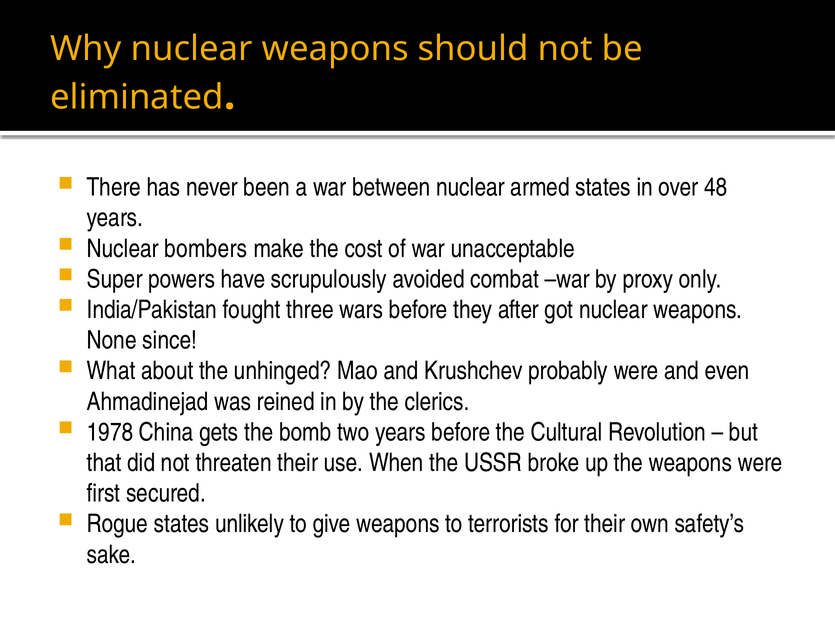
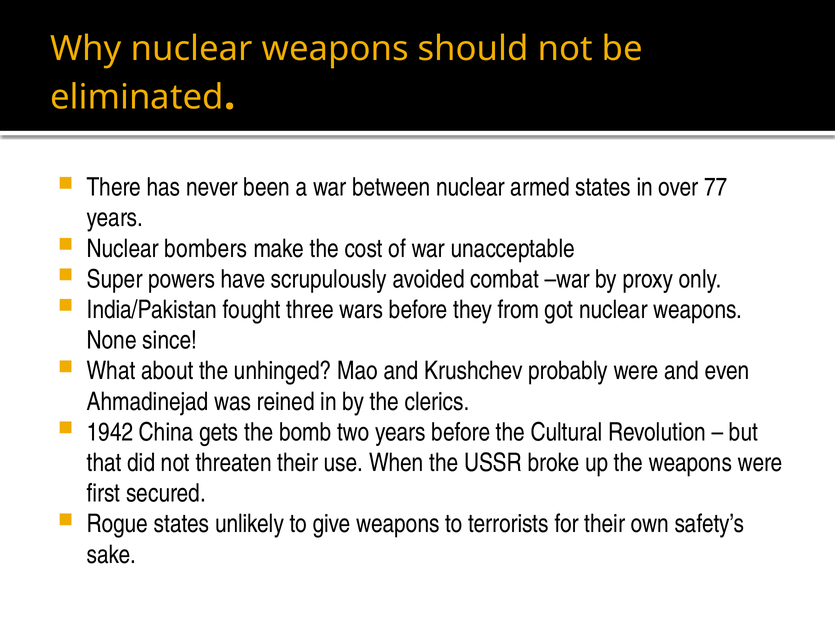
48: 48 -> 77 (716, 188)
after: after -> from (518, 310)
1978: 1978 -> 1942 (110, 432)
